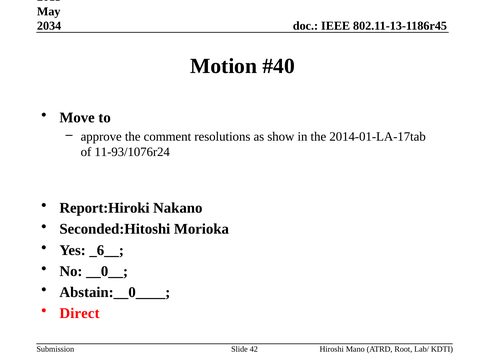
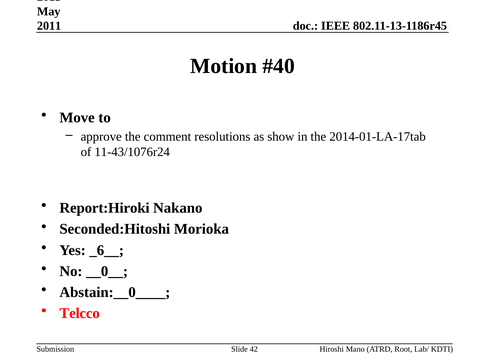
2034: 2034 -> 2011 (49, 26)
11-93/1076r24: 11-93/1076r24 -> 11-43/1076r24 (132, 152)
Direct: Direct -> Telcco (80, 313)
